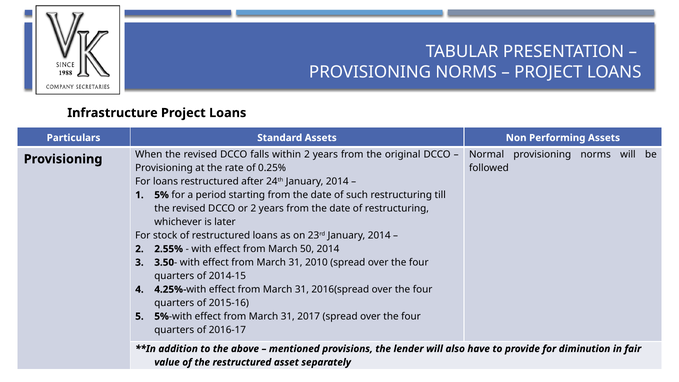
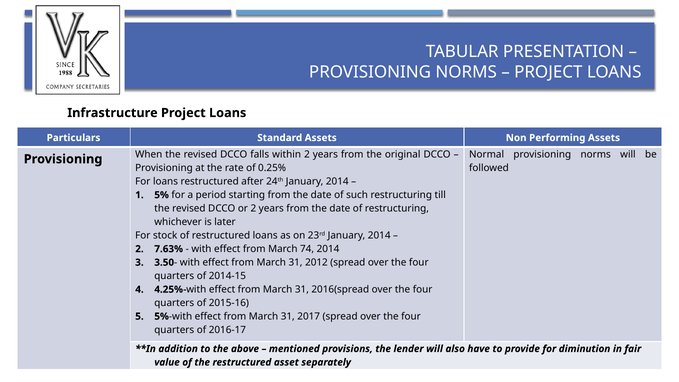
2.55%: 2.55% -> 7.63% (169, 249)
50: 50 -> 74 (307, 249)
2010: 2010 -> 2012 (316, 262)
